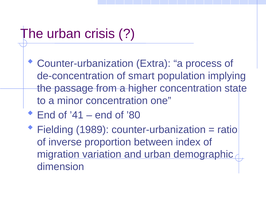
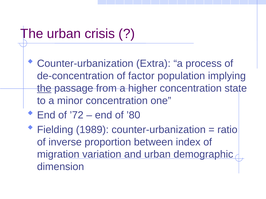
smart: smart -> factor (141, 76)
the underline: none -> present (44, 89)
’41: ’41 -> ’72 (77, 115)
